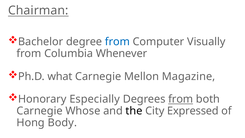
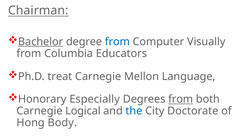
Bachelor underline: none -> present (41, 42)
Whenever: Whenever -> Educators (121, 53)
what: what -> treat (60, 76)
Magazine: Magazine -> Language (189, 76)
Whose: Whose -> Logical (83, 111)
the colour: black -> blue (134, 111)
Expressed: Expressed -> Doctorate (193, 111)
